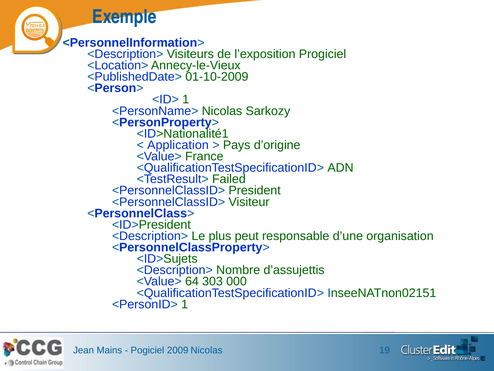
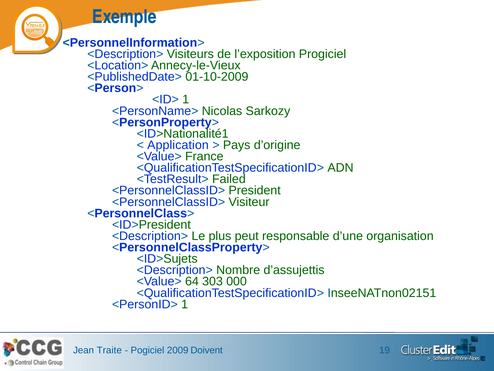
Mains: Mains -> Traite (109, 350)
2009 Nicolas: Nicolas -> Doivent (207, 350)
